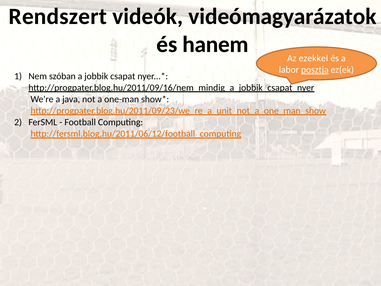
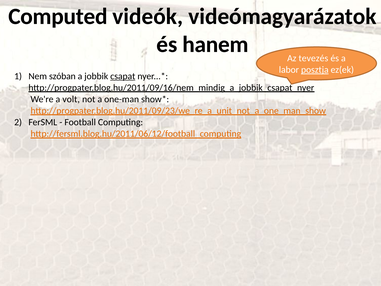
Rendszert: Rendszert -> Computed (58, 17)
ezekkel: ezekkel -> tevezés (313, 58)
csapat underline: none -> present (123, 76)
java: java -> volt (71, 99)
